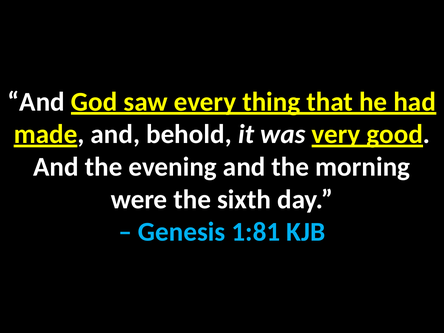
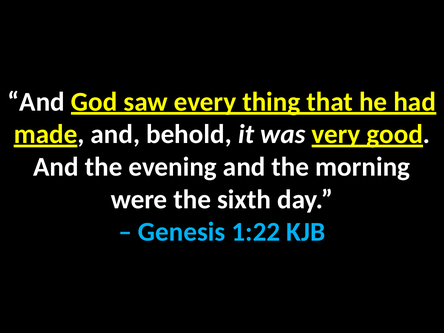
1:81: 1:81 -> 1:22 (256, 232)
